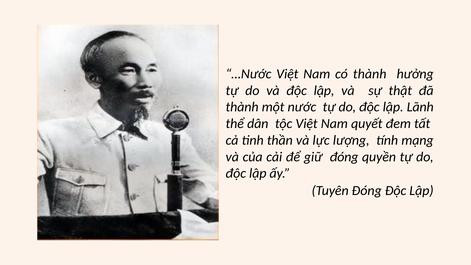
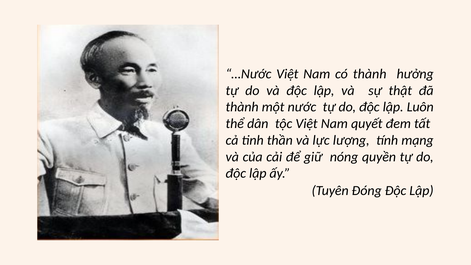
Lãnh: Lãnh -> Luôn (420, 107)
giữ đóng: đóng -> nóng (344, 157)
